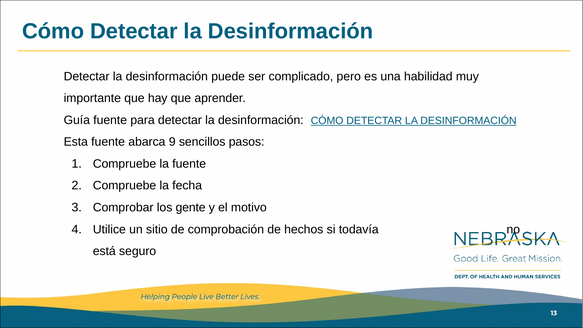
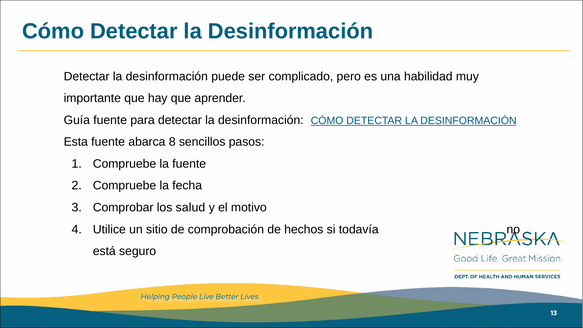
9: 9 -> 8 (172, 142)
gente: gente -> salud (190, 207)
